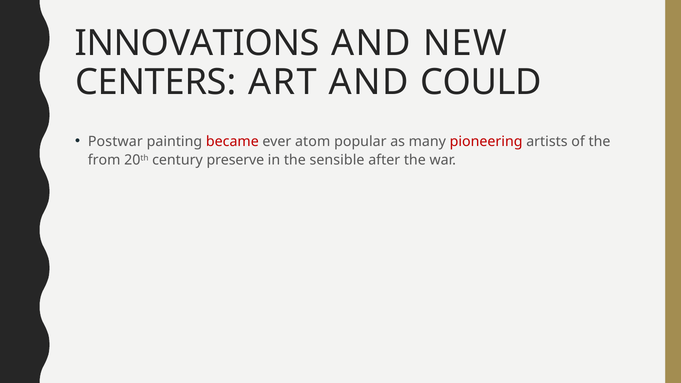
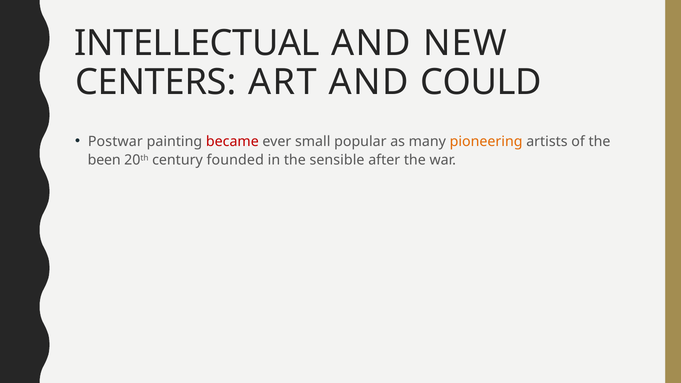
INNOVATIONS: INNOVATIONS -> INTELLECTUAL (197, 43)
atom: atom -> small (313, 141)
pioneering colour: red -> orange (486, 141)
from: from -> been (104, 160)
preserve: preserve -> founded (235, 160)
